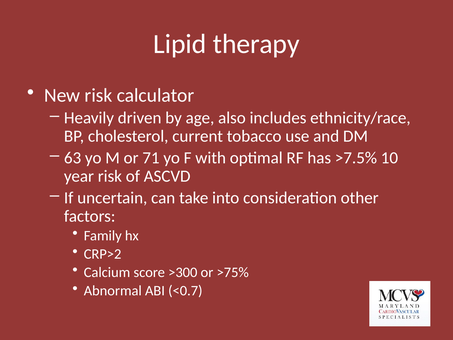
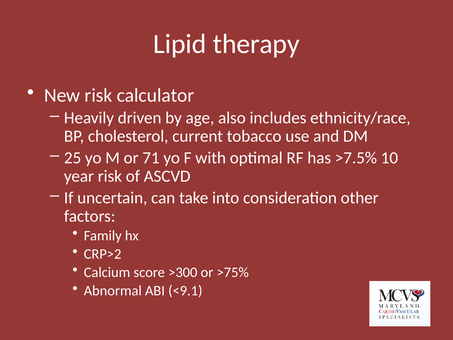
63: 63 -> 25 (73, 158)
<0.7: <0.7 -> <9.1 (185, 290)
